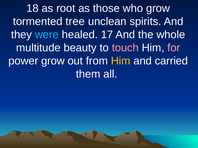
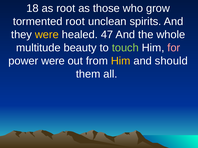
tormented tree: tree -> root (75, 22)
were colour: light blue -> yellow (47, 35)
17: 17 -> 47 (107, 35)
touch colour: pink -> light green (125, 48)
power grow: grow -> were (53, 61)
carried: carried -> should (171, 61)
